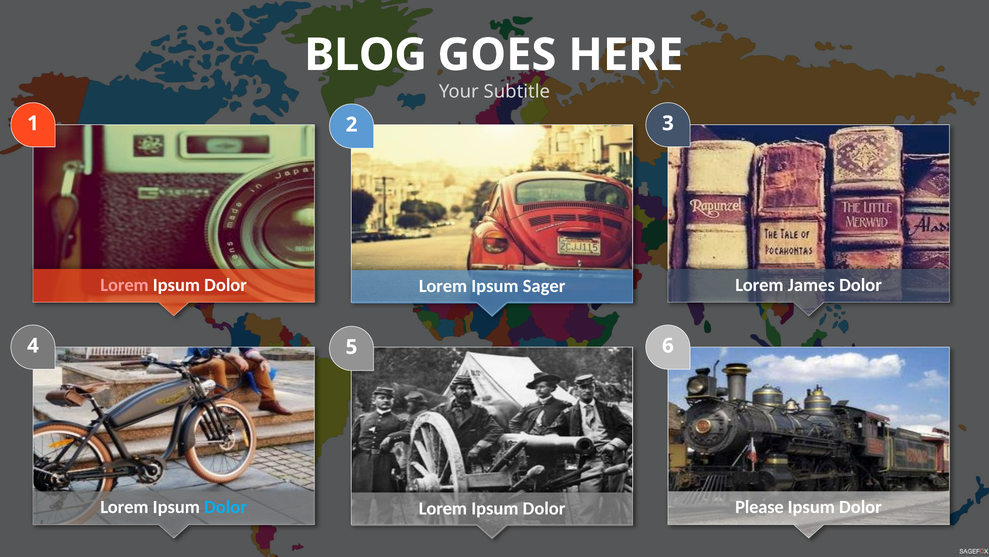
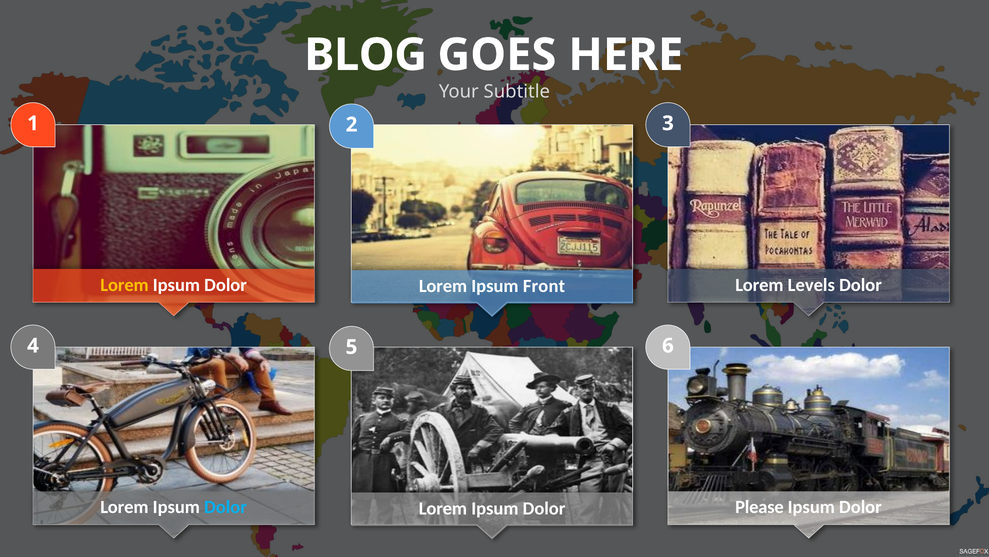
Lorem colour: pink -> yellow (125, 285)
James: James -> Levels (811, 285)
Sager: Sager -> Front (544, 286)
